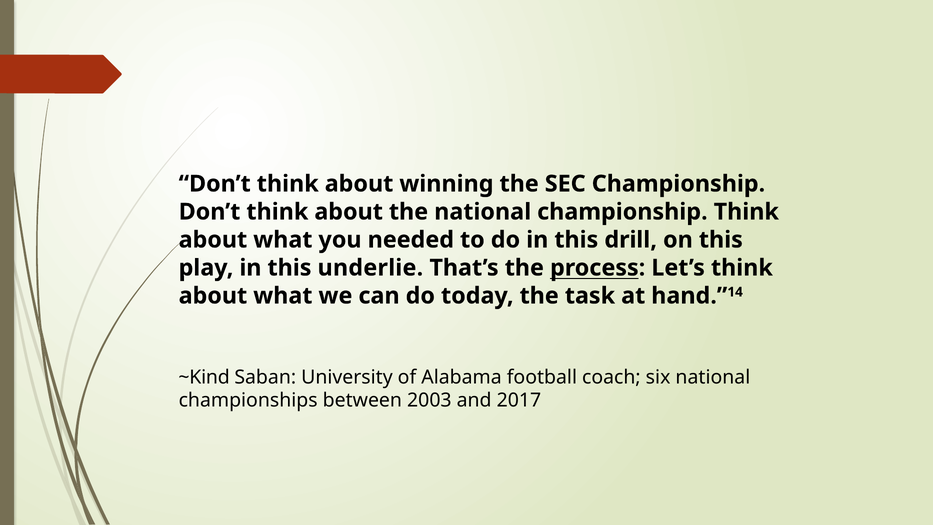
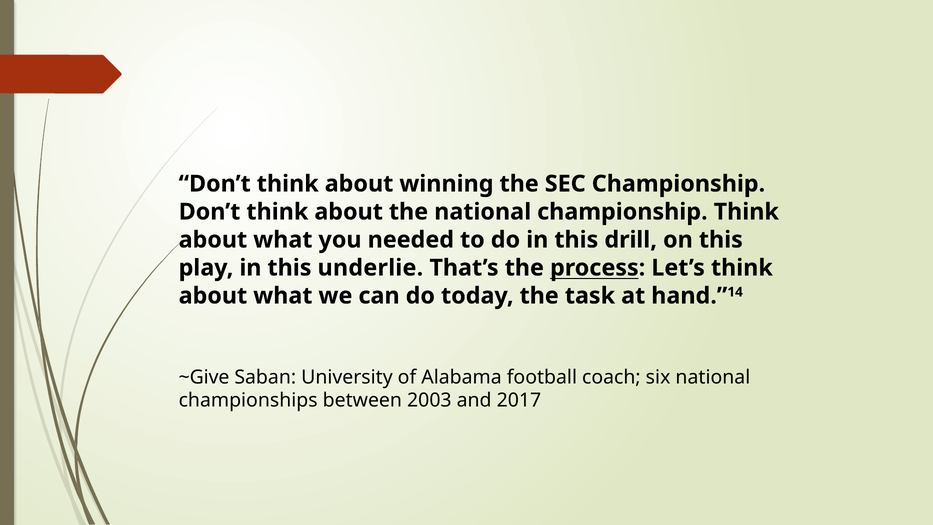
~Kind: ~Kind -> ~Give (204, 377)
